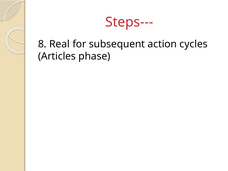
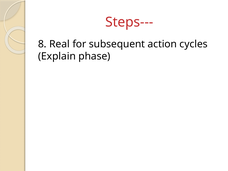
Articles: Articles -> Explain (57, 56)
